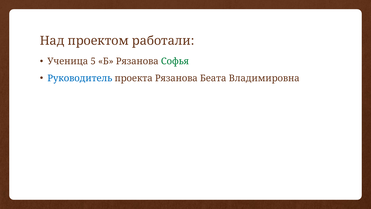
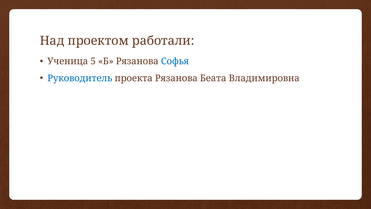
Софья colour: green -> blue (175, 61)
